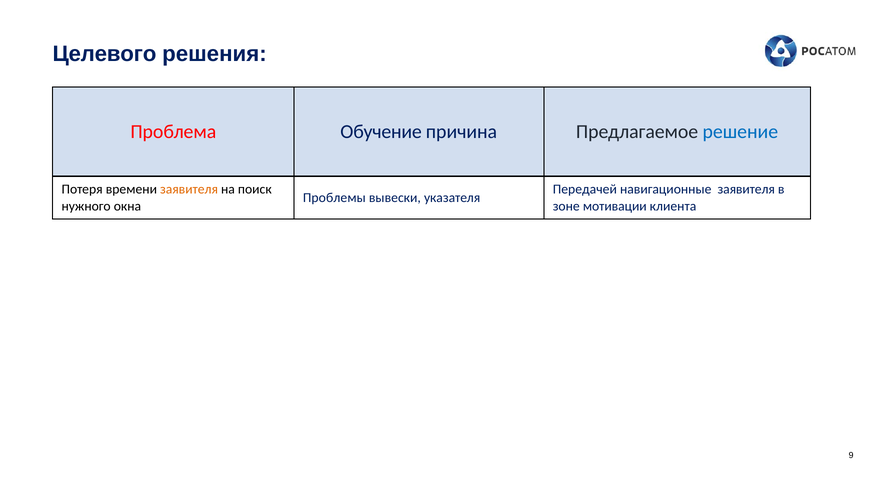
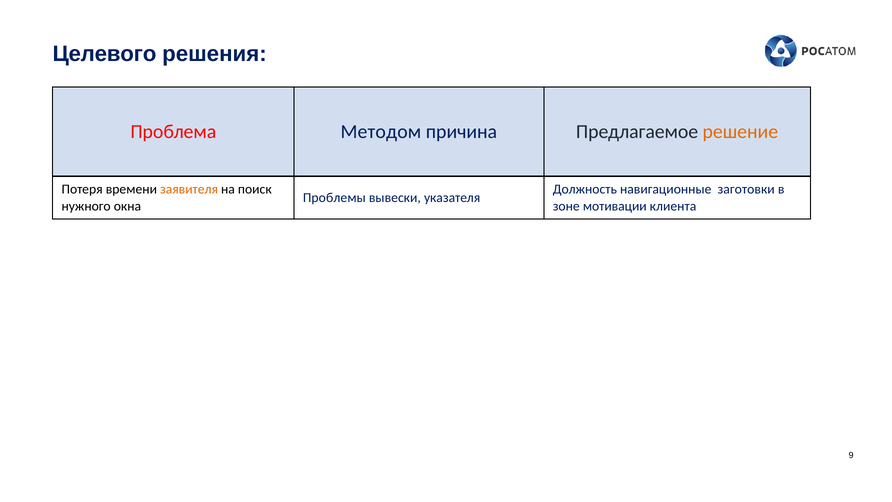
Обучение: Обучение -> Методом (381, 132)
решение colour: blue -> orange (740, 132)
Передачей: Передачей -> Должность (585, 189)
навигационные заявителя: заявителя -> заготовки (746, 189)
